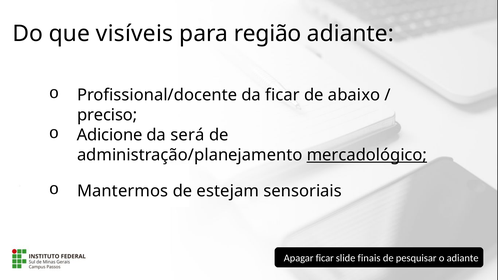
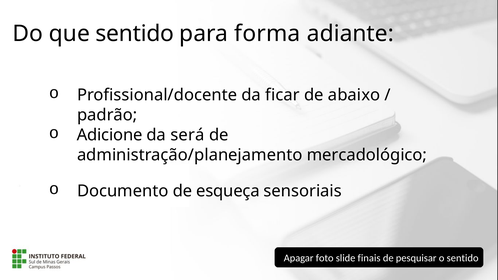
que visíveis: visíveis -> sentido (135, 34)
região: região -> forma (267, 34)
preciso: preciso -> padrão (107, 115)
mercadológico underline: present -> none (367, 155)
Mantermos: Mantermos -> Documento (123, 191)
estejam: estejam -> esqueça (228, 191)
Apagar ficar: ficar -> foto (325, 258)
o adiante: adiante -> sentido (463, 258)
